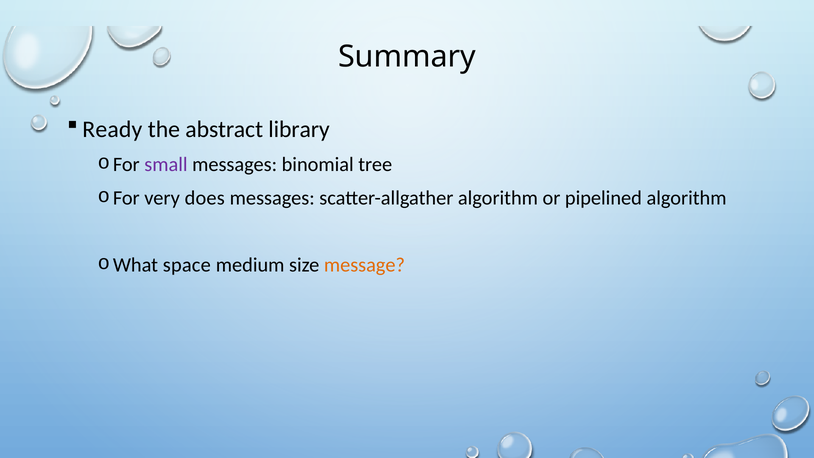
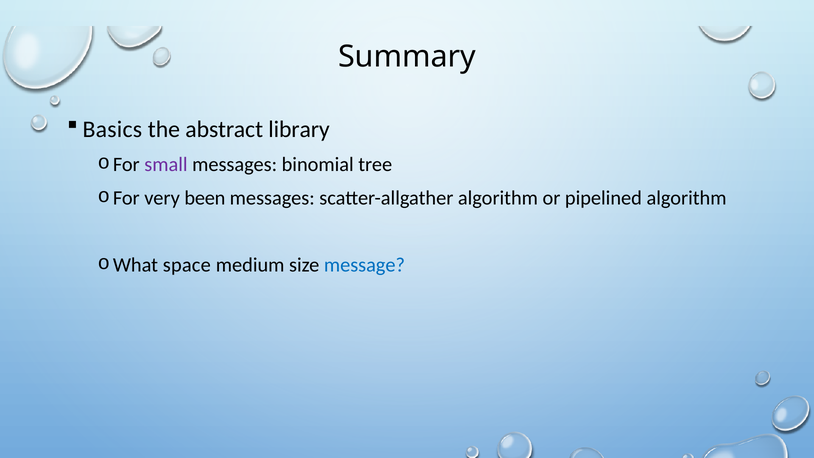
Ready: Ready -> Basics (112, 129)
does: does -> been (205, 198)
message colour: orange -> blue (364, 265)
